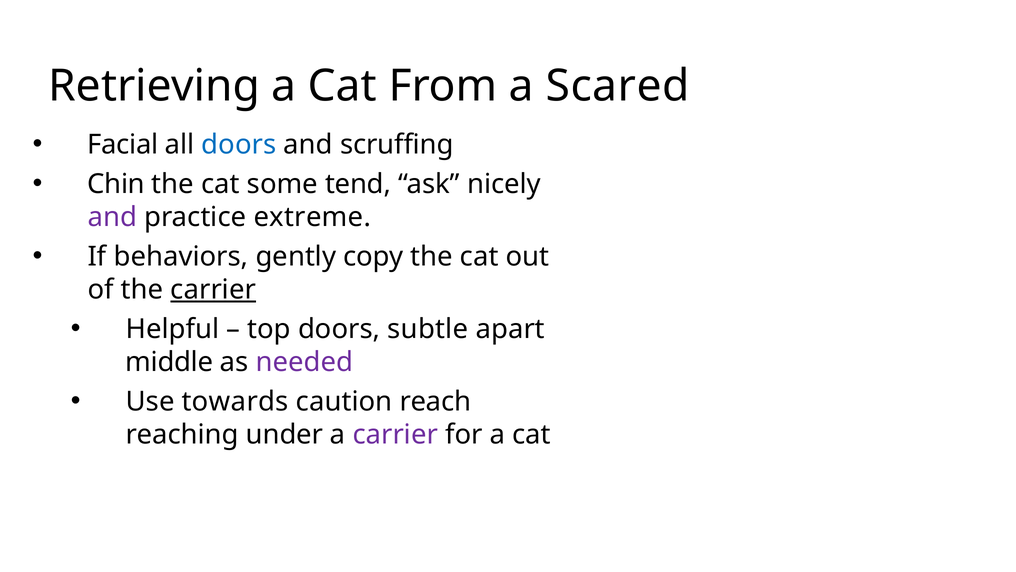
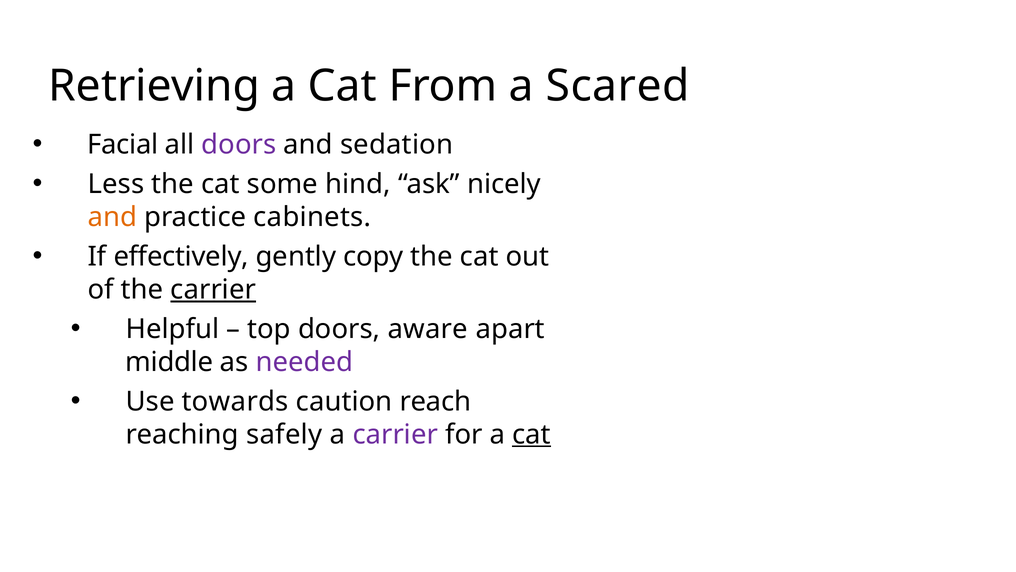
doors colour: blue -> purple (239, 145)
scruffing: scruffing -> sedation (397, 145)
Chin: Chin -> Less (116, 184)
tend: tend -> hind (358, 184)
and colour: purple -> orange (112, 217)
extreme: extreme -> cabinets (312, 217)
behaviors: behaviors -> effectively (181, 256)
subtle: subtle -> aware (428, 329)
under: under -> safely (284, 434)
cat underline: none -> present (532, 434)
